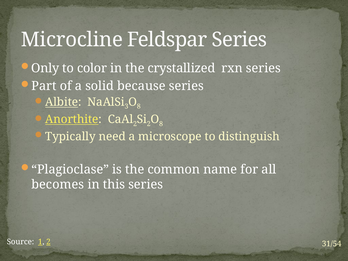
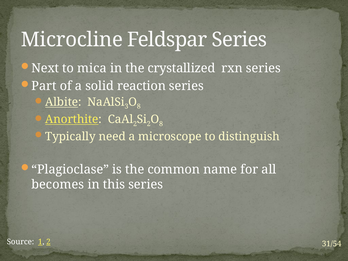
Only: Only -> Next (45, 68)
color: color -> mica (92, 68)
because: because -> reaction (141, 86)
